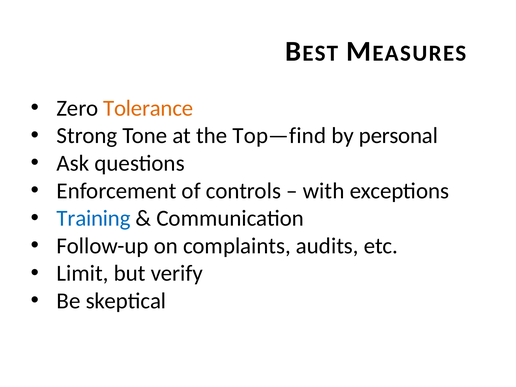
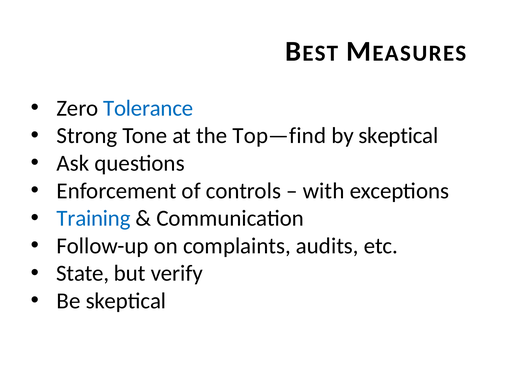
Tolerance colour: orange -> blue (148, 108)
by personal: personal -> skeptical (398, 136)
Limit: Limit -> State (83, 273)
